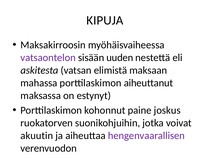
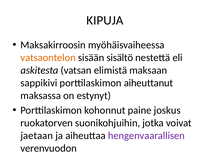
vatsaontelon colour: purple -> orange (48, 57)
uuden: uuden -> sisältö (120, 57)
mahassa: mahassa -> sappikivi (39, 83)
akuutin: akuutin -> jaetaan (37, 135)
